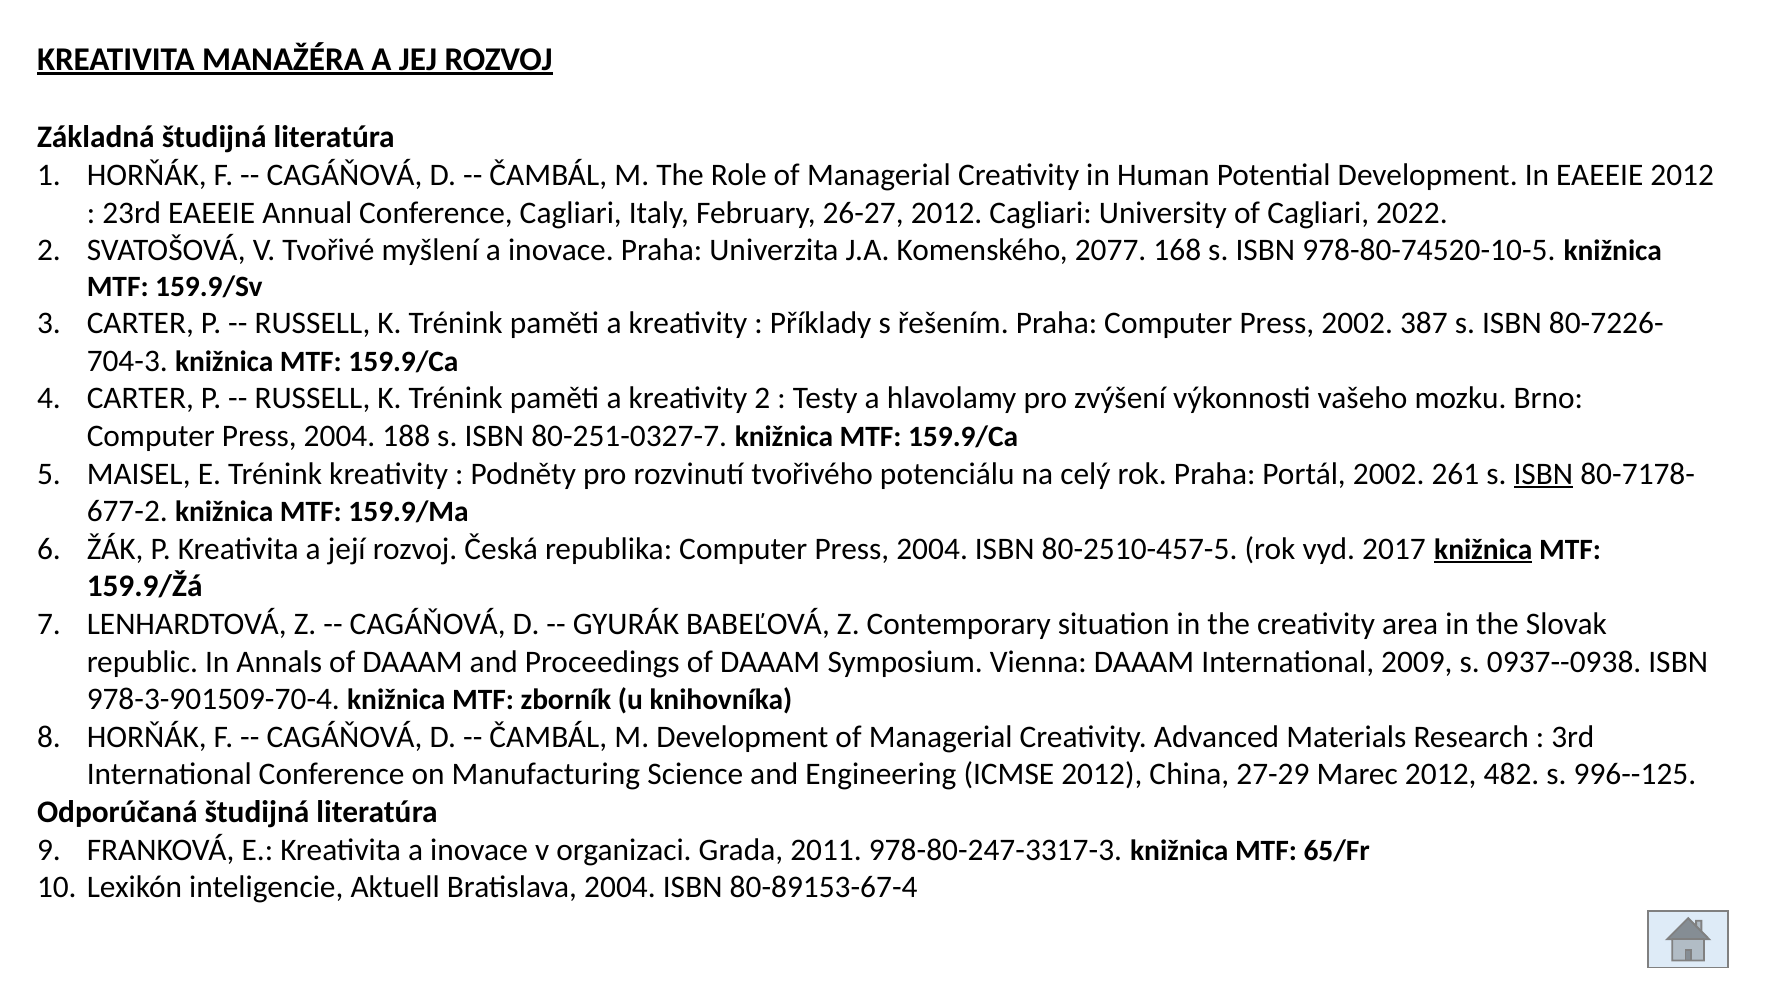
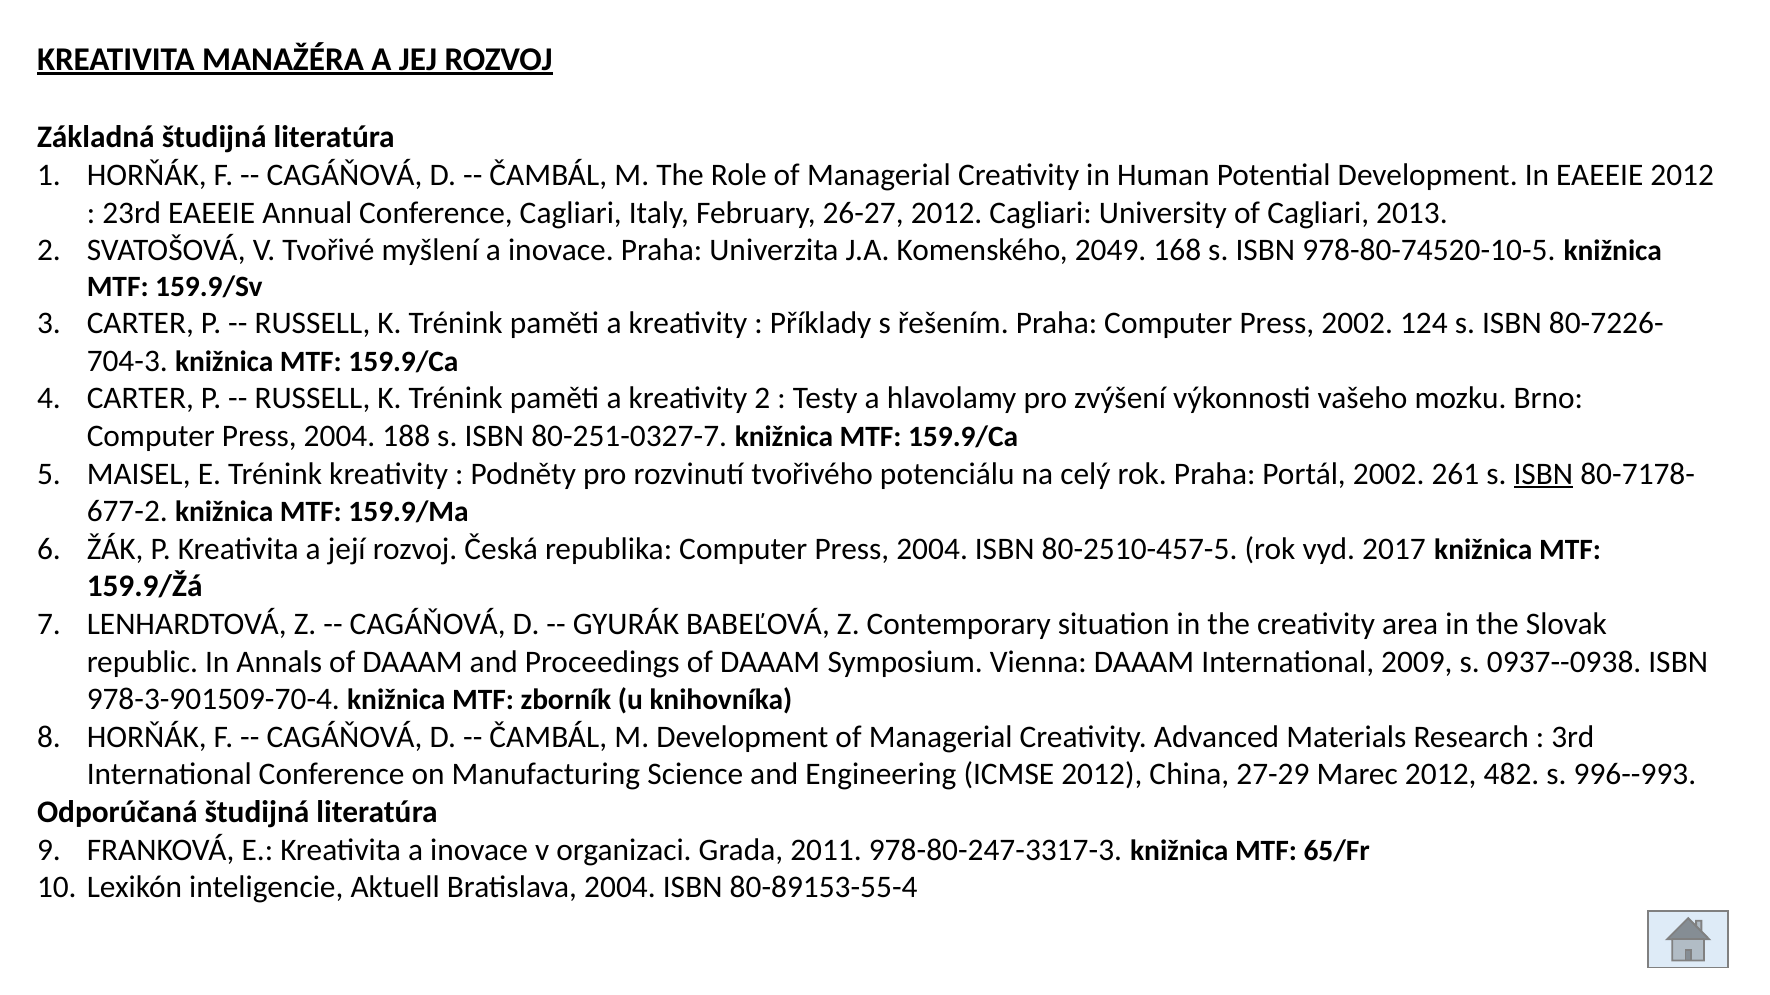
2022: 2022 -> 2013 (1412, 213)
2077: 2077 -> 2049 (1111, 251)
387: 387 -> 124 (1424, 324)
knižnica underline: present -> none (1483, 550)
996--125: 996--125 -> 996--993 (1635, 775)
80-89153-67-4: 80-89153-67-4 -> 80-89153-55-4 (824, 888)
